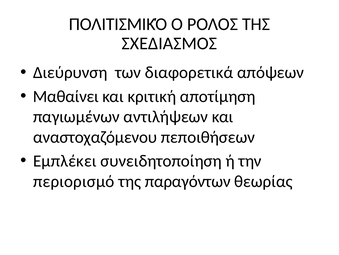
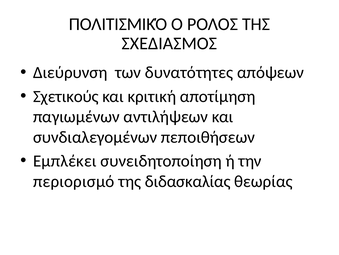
διαφορετικά: διαφορετικά -> δυνατότητες (189, 72)
Μαθαίνει: Μαθαίνει -> Σχετικούς (66, 96)
αναστοχαζόμενου: αναστοχαζόμενου -> συνδιαλεγομένων (95, 137)
παραγόντων: παραγόντων -> διδασκαλίας (188, 181)
